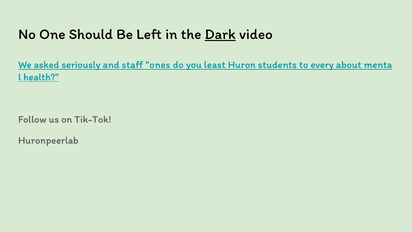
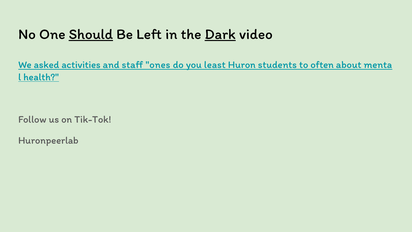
Should underline: none -> present (91, 34)
seriously: seriously -> activities (81, 65)
every: every -> often (322, 65)
